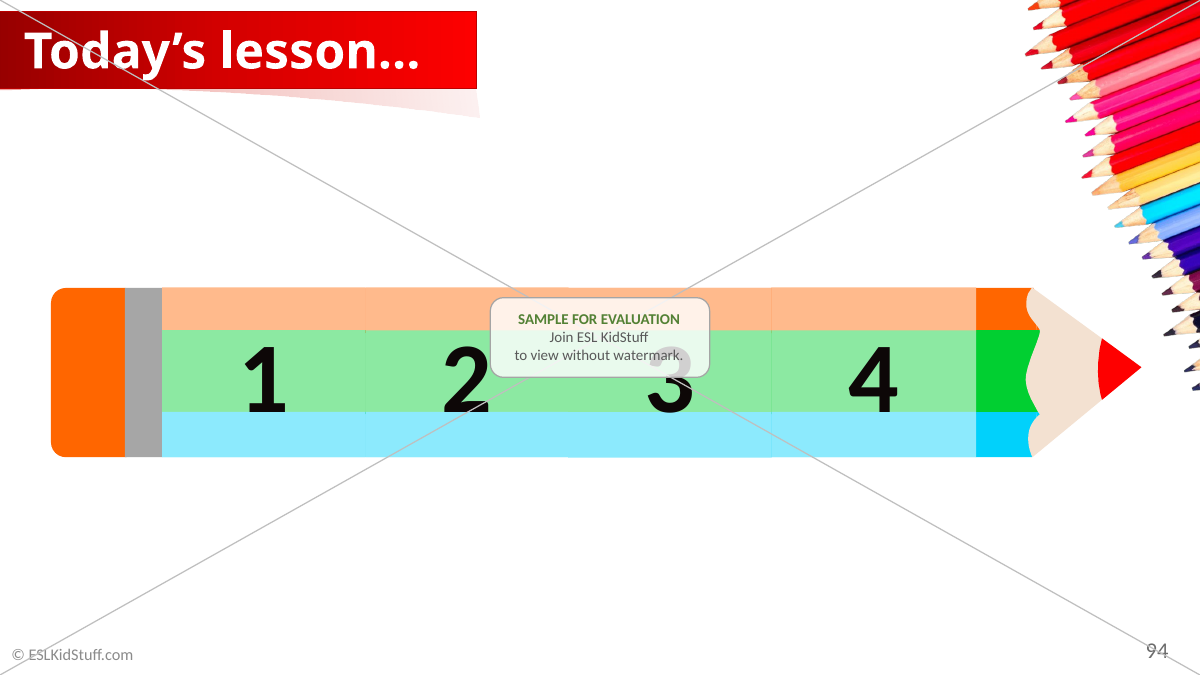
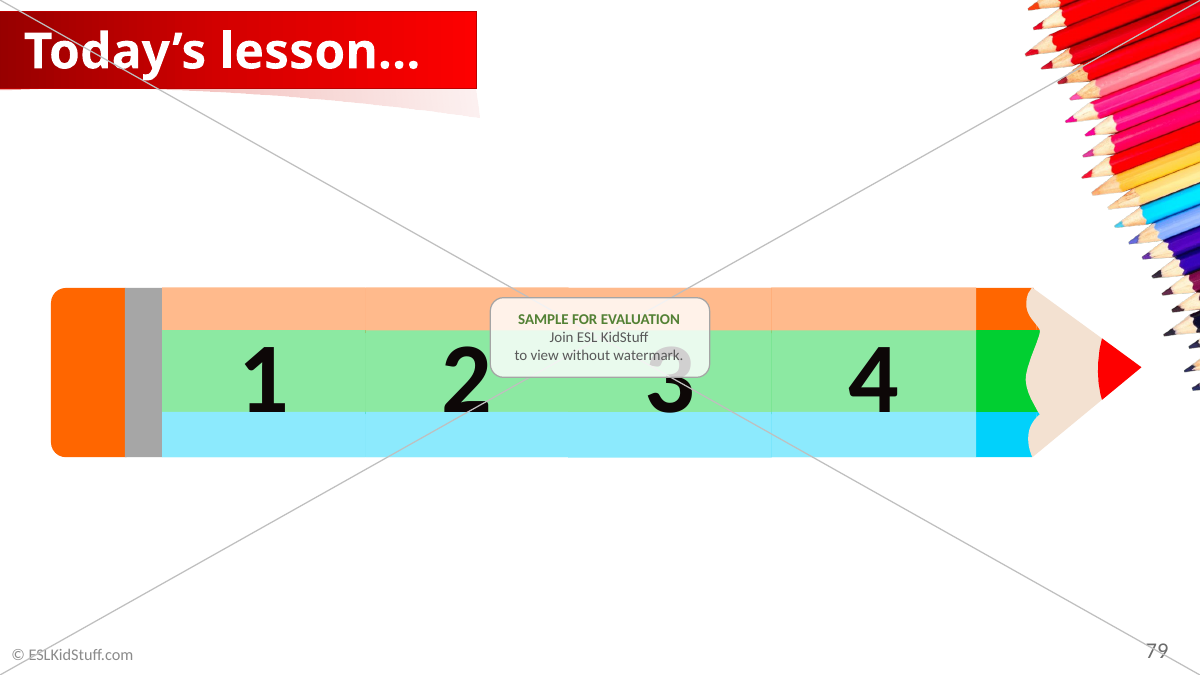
94: 94 -> 79 (1157, 651)
